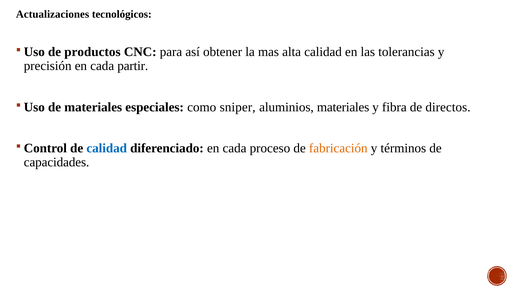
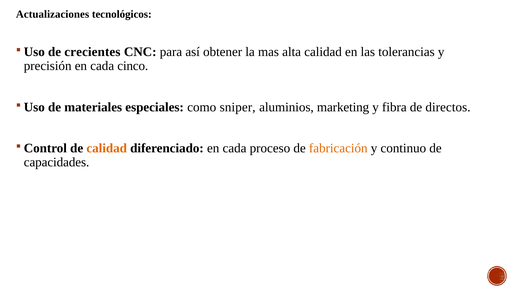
productos: productos -> crecientes (92, 52)
partir: partir -> cinco (133, 66)
aluminios materiales: materiales -> marketing (343, 107)
calidad colour: blue -> orange (107, 148)
términos: términos -> continuo (403, 148)
